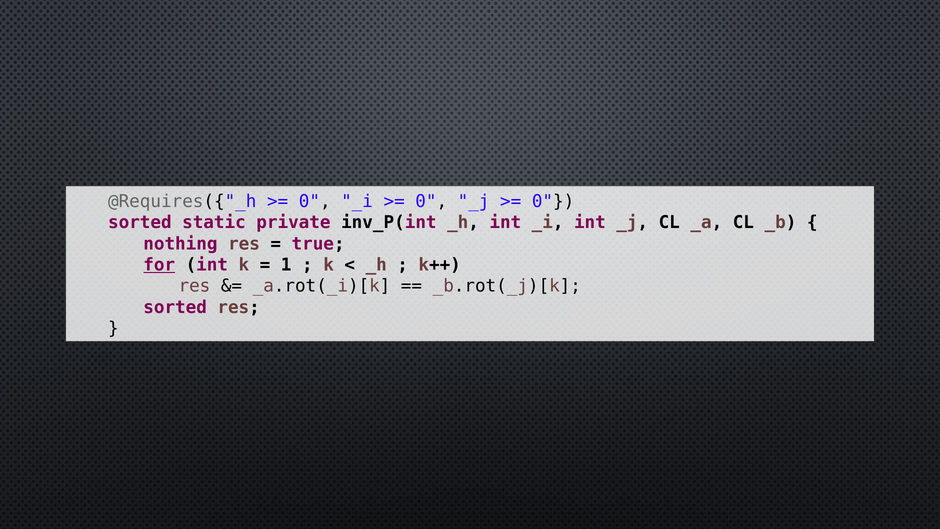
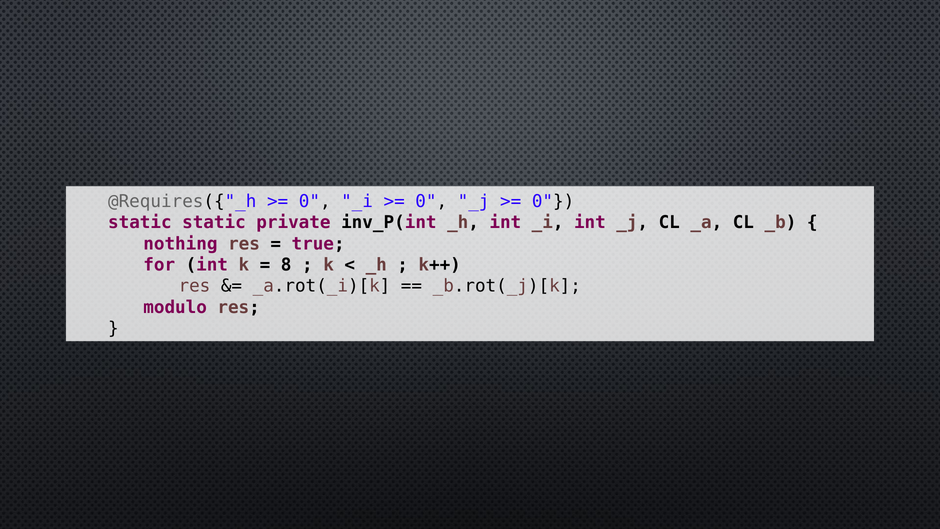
sorted: sorted -> static (140, 222)
for underline: present -> none (159, 265)
1: 1 -> 8 (286, 265)
sorted: sorted -> modulo (175, 307)
